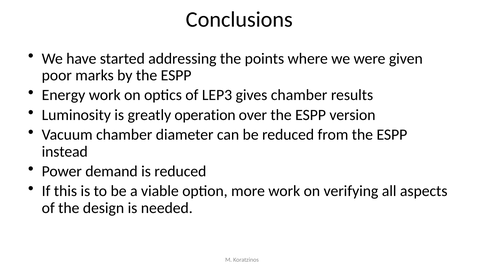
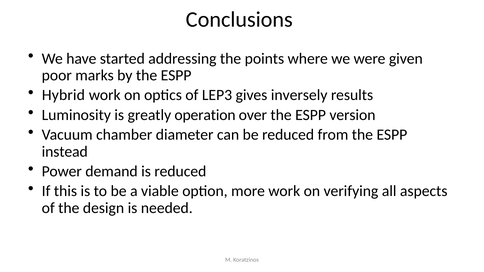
Energy: Energy -> Hybrid (63, 95)
gives chamber: chamber -> inversely (299, 95)
